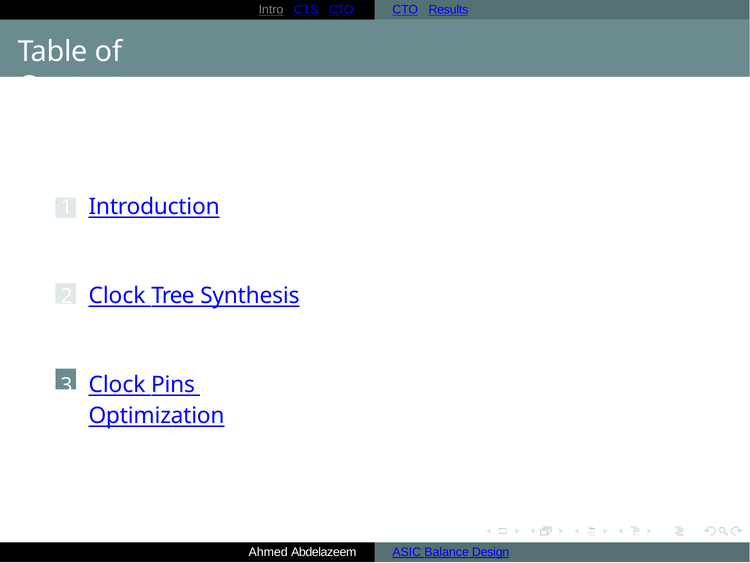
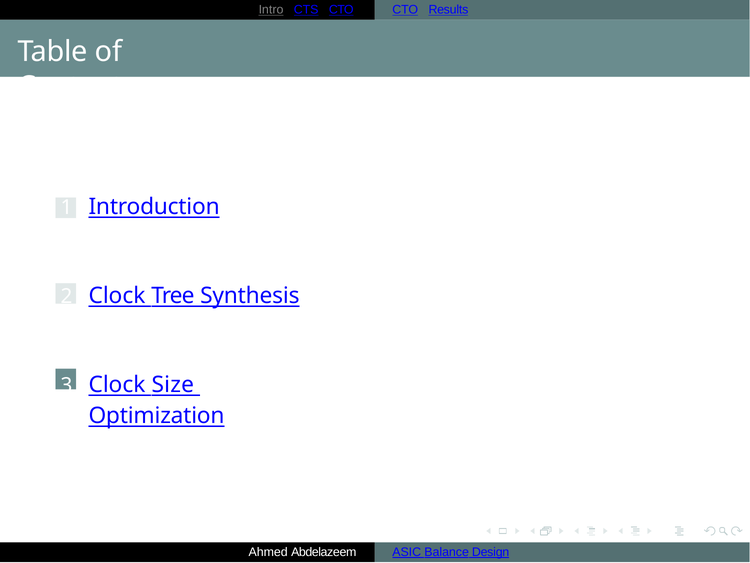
Pins: Pins -> Size (173, 385)
